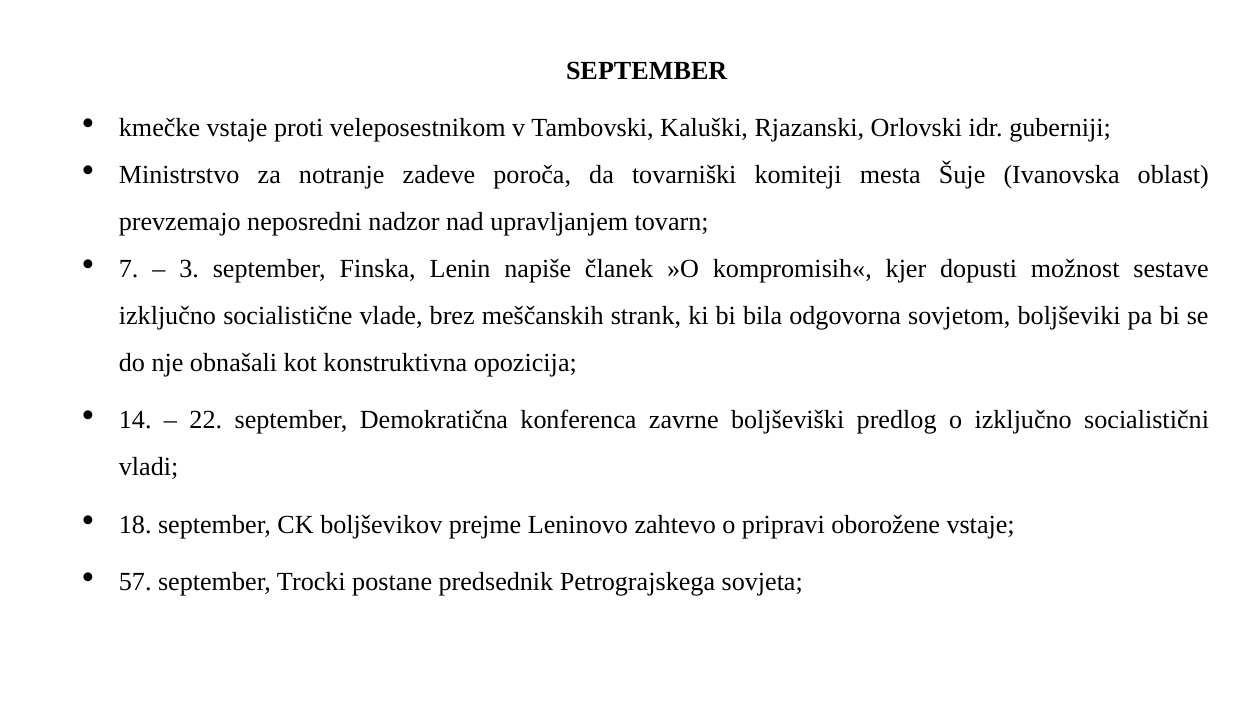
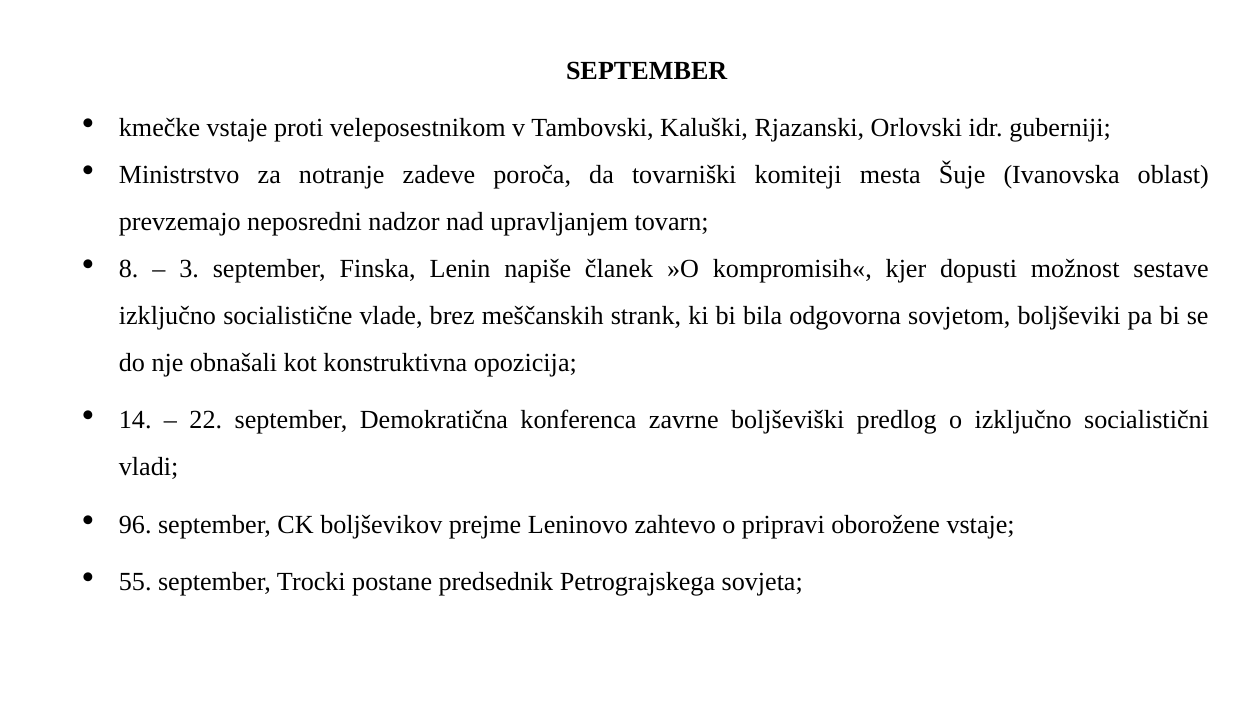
7: 7 -> 8 (129, 269)
18: 18 -> 96 (135, 525)
57: 57 -> 55 (135, 582)
